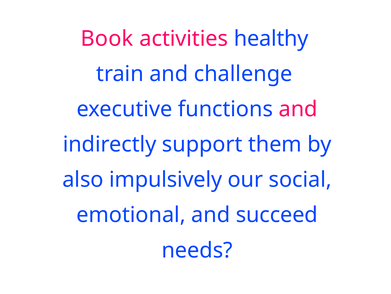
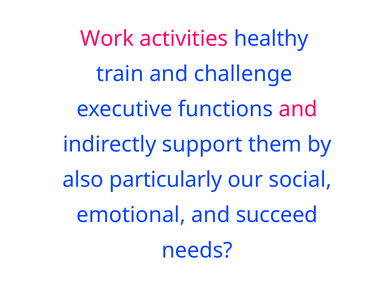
Book: Book -> Work (107, 39)
impulsively: impulsively -> particularly (166, 179)
